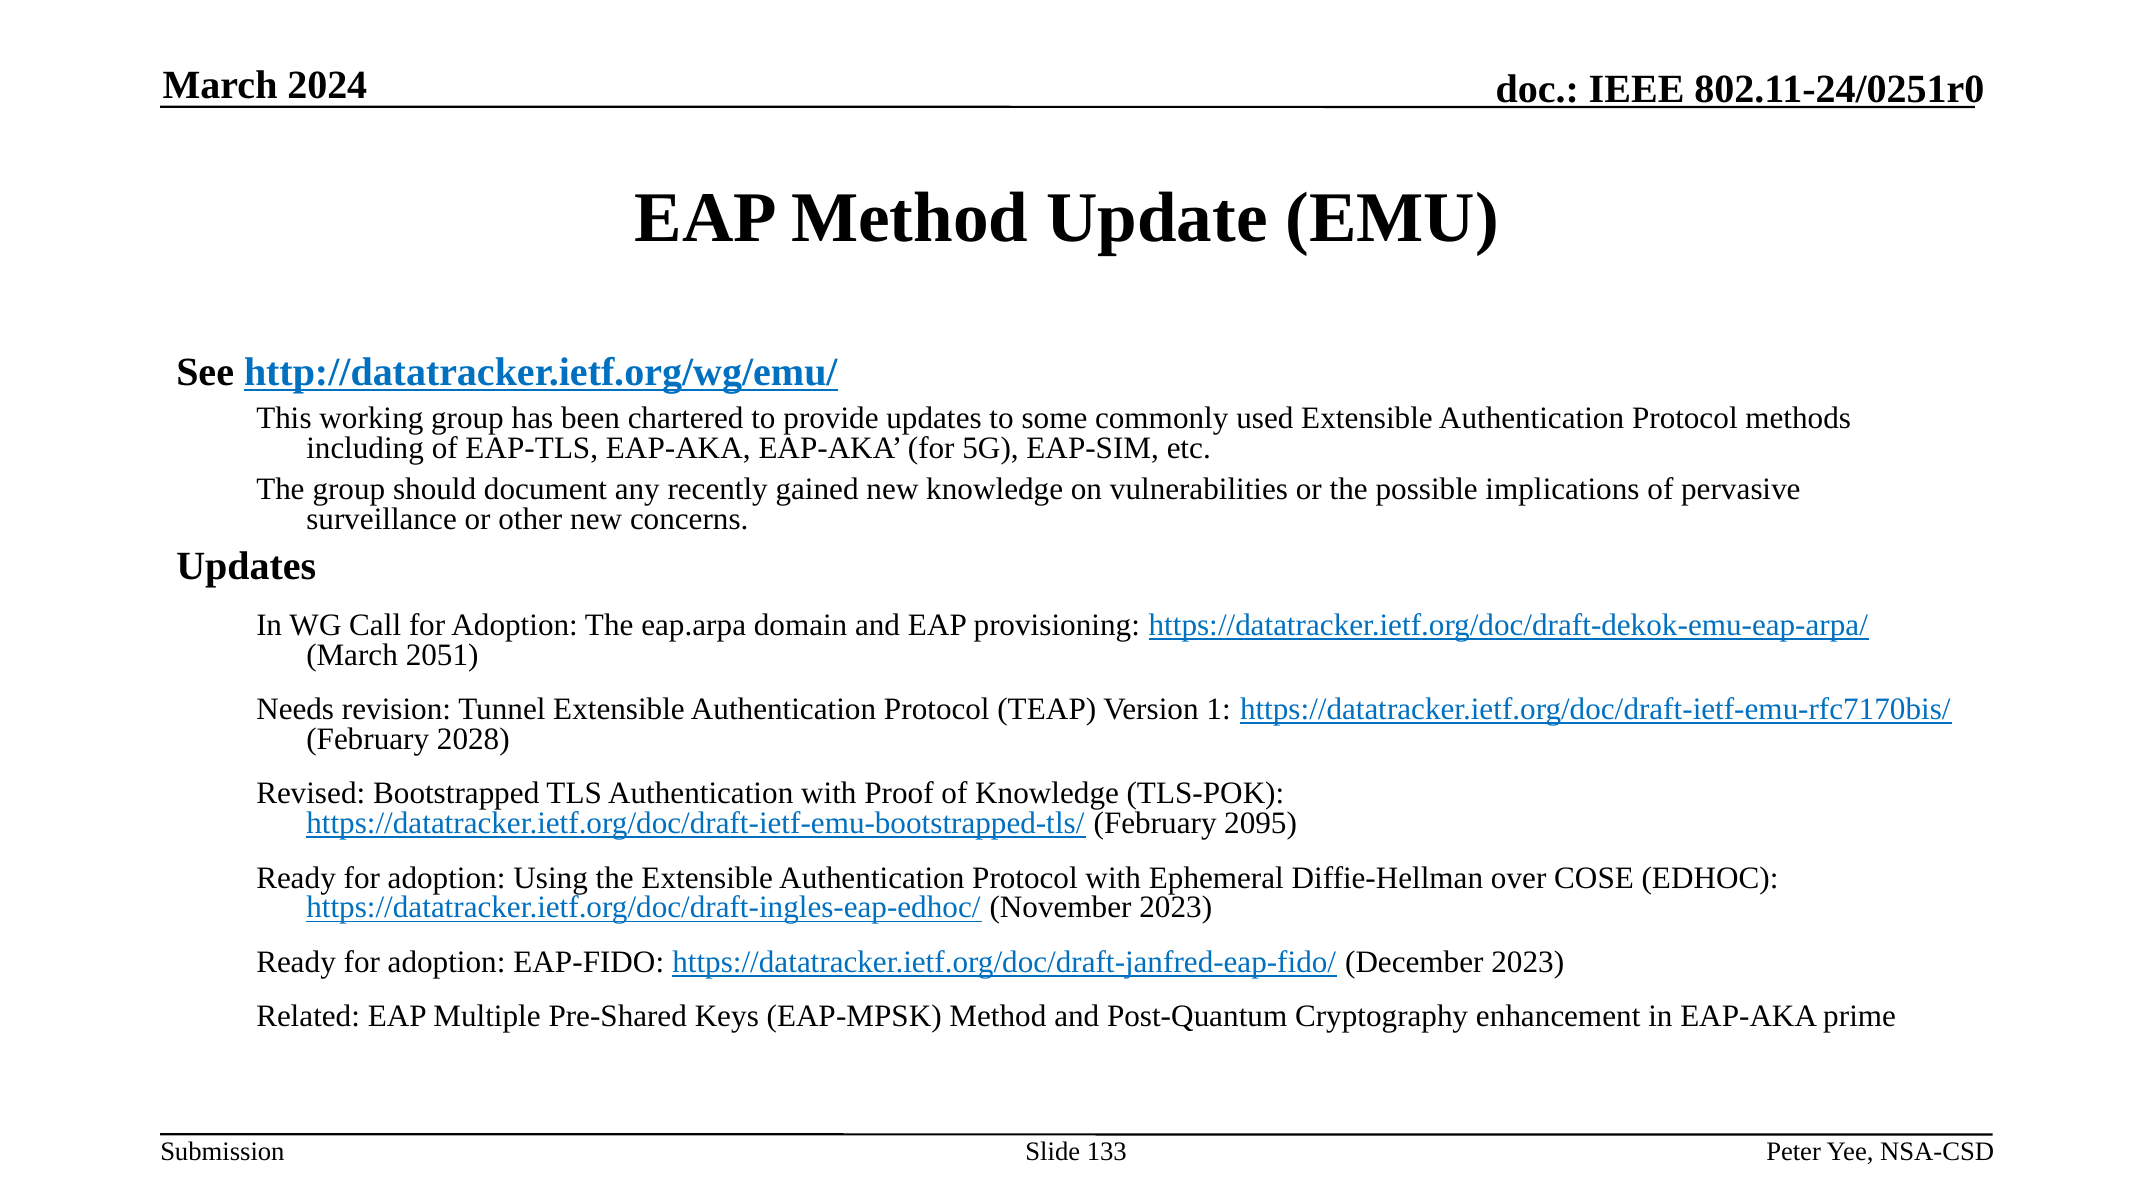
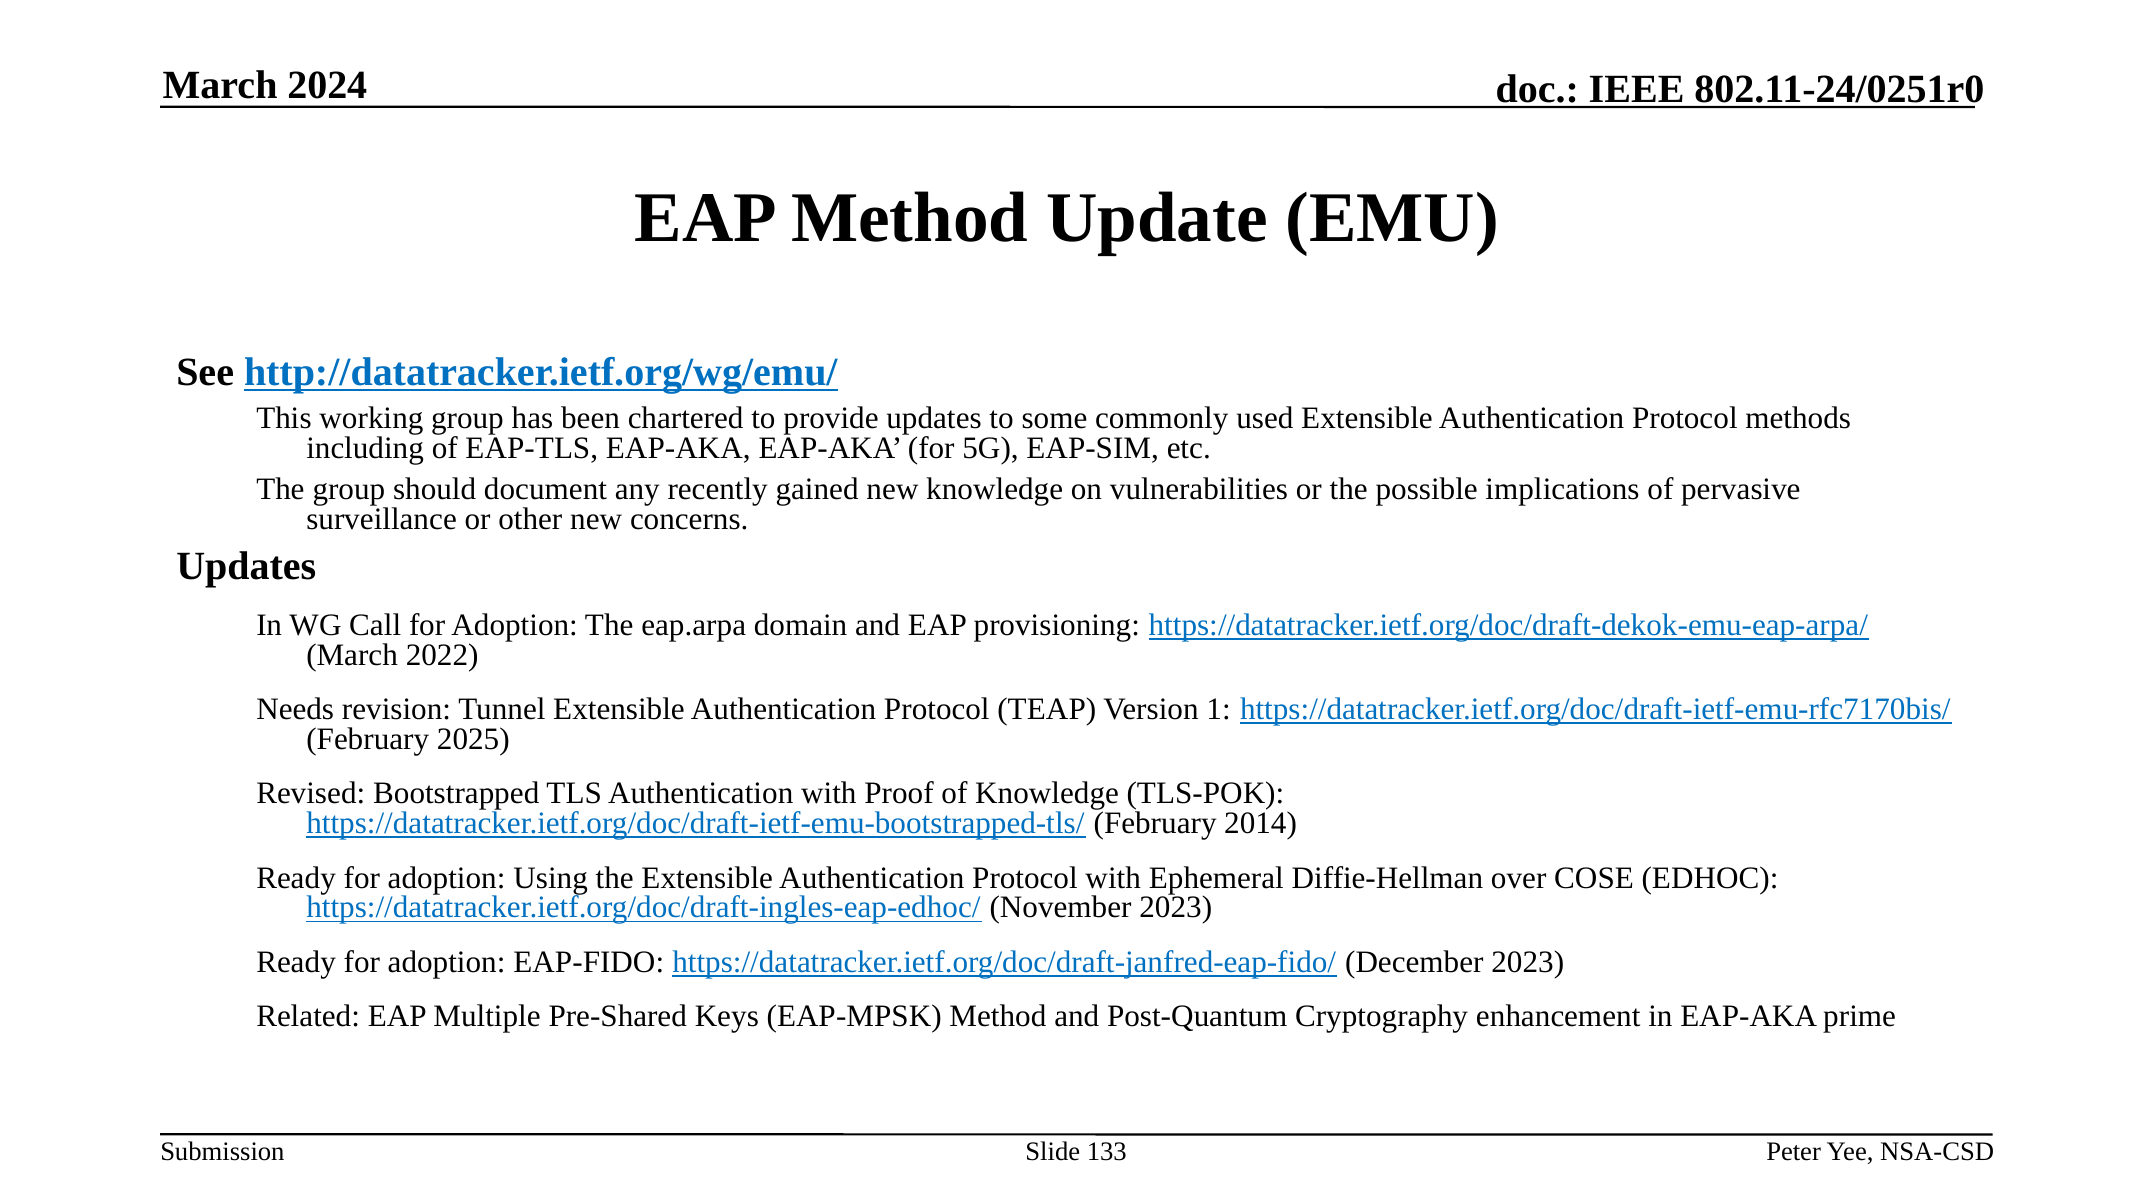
2051: 2051 -> 2022 (442, 655)
2028: 2028 -> 2025 (473, 739)
2095: 2095 -> 2014 (1261, 823)
